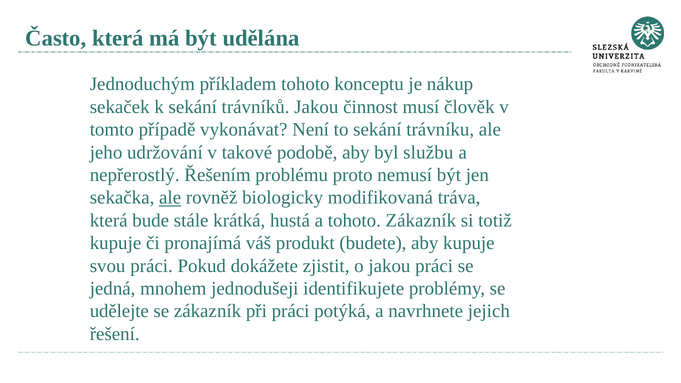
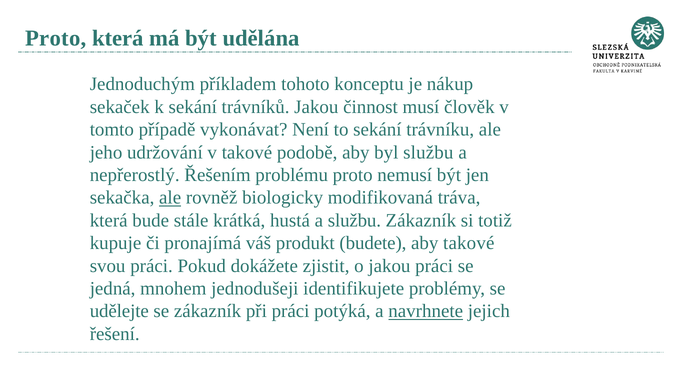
Často: Často -> Proto (56, 38)
a tohoto: tohoto -> službu (354, 220)
aby kupuje: kupuje -> takové (469, 243)
navrhnete underline: none -> present (426, 311)
